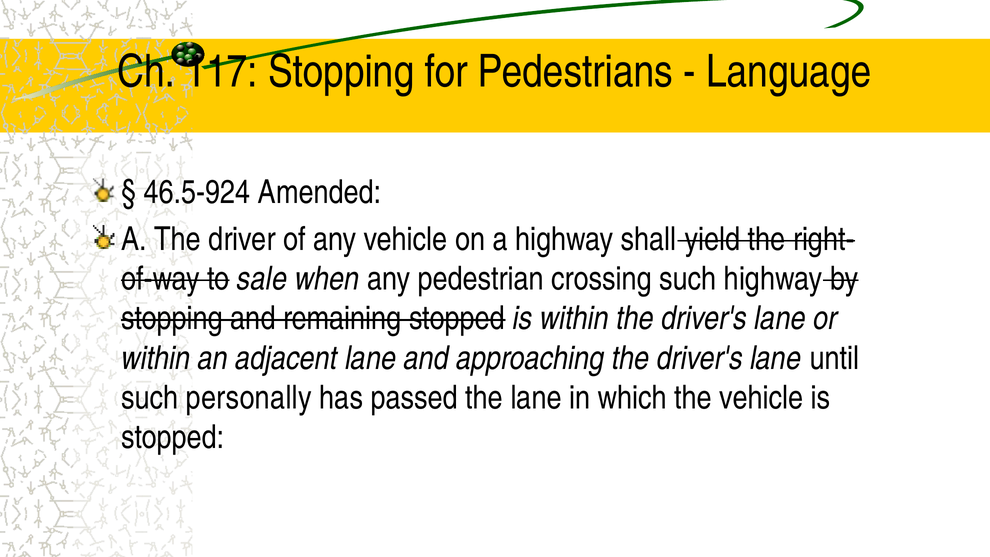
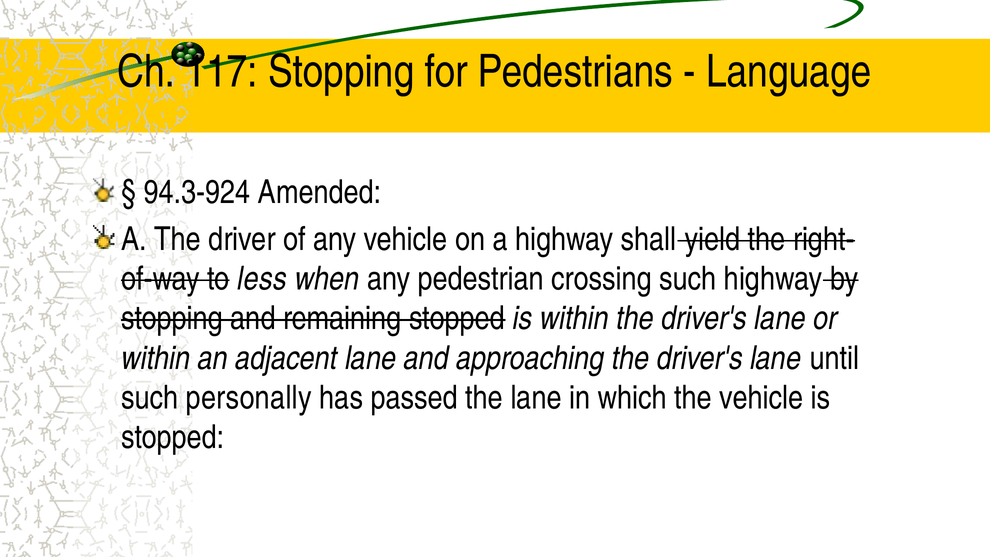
46.5-924: 46.5-924 -> 94.3-924 (197, 192)
sale: sale -> less (262, 279)
